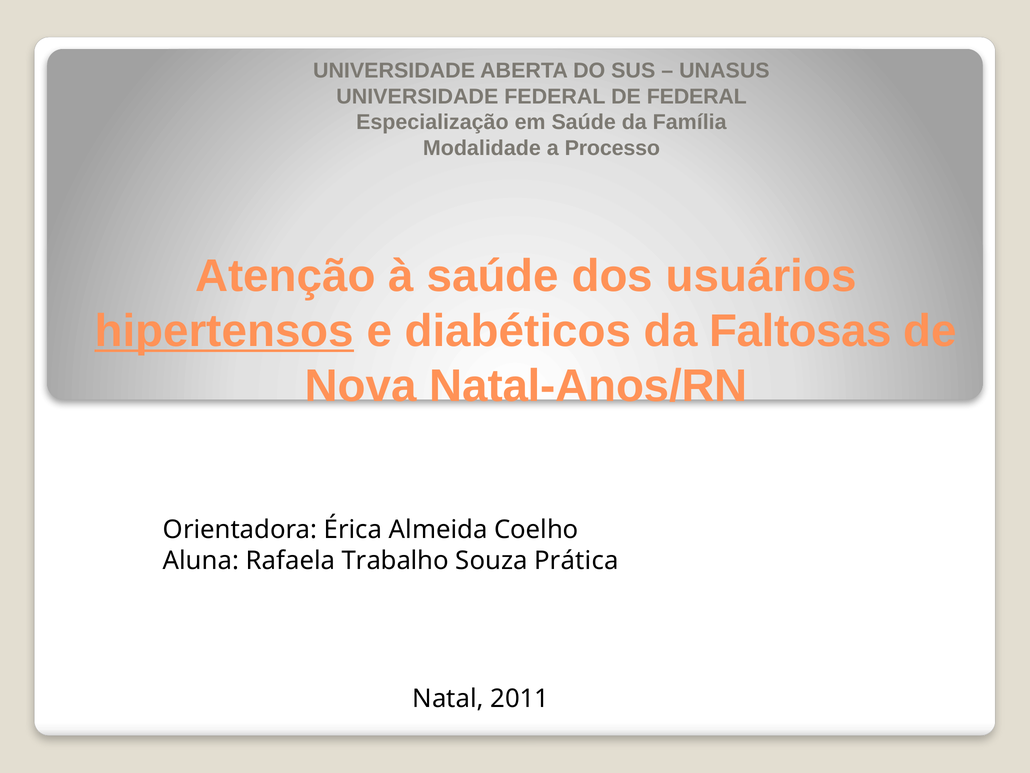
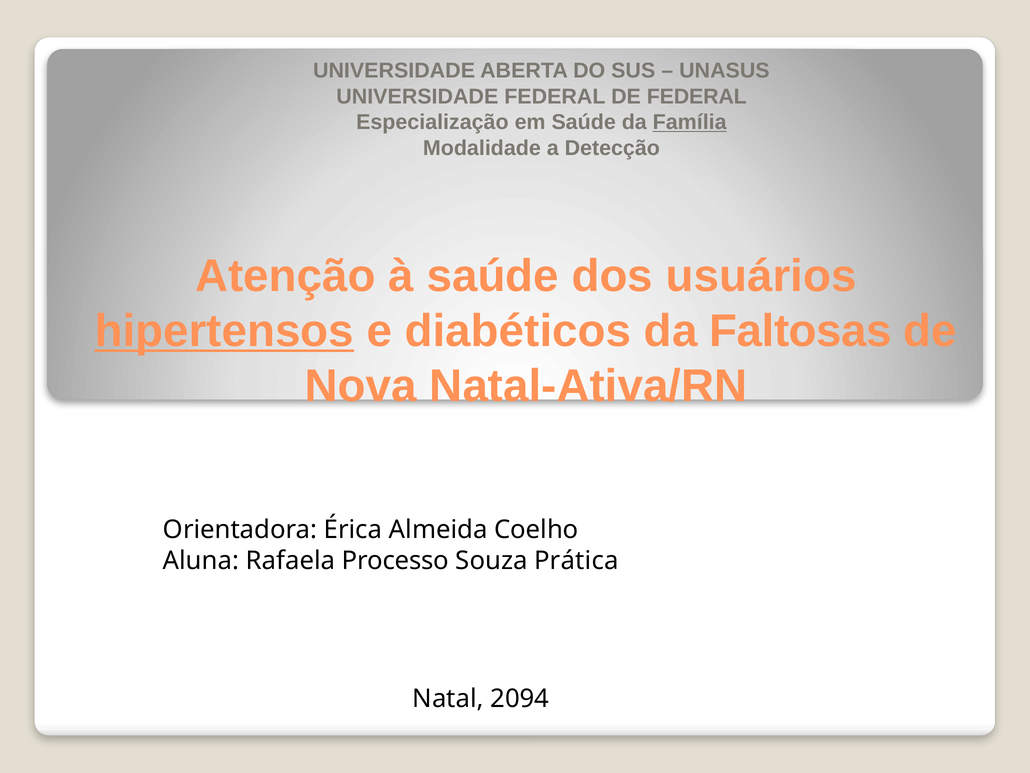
Família underline: none -> present (690, 122)
Processo: Processo -> Detecção (612, 148)
Natal-Anos/RN: Natal-Anos/RN -> Natal-Ativa/RN (588, 386)
Trabalho: Trabalho -> Processo (395, 560)
2011: 2011 -> 2094 (520, 698)
